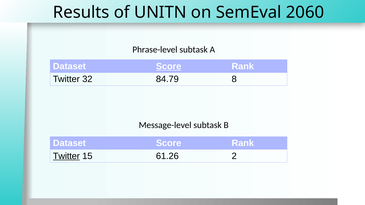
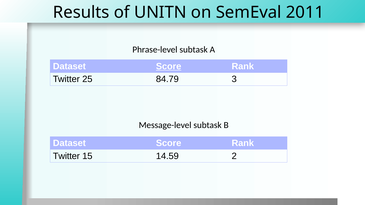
2060: 2060 -> 2011 (305, 12)
32: 32 -> 25 (87, 79)
8: 8 -> 3 (234, 79)
Twitter underline: present -> none (66, 156)
61.26: 61.26 -> 14.59 (167, 156)
